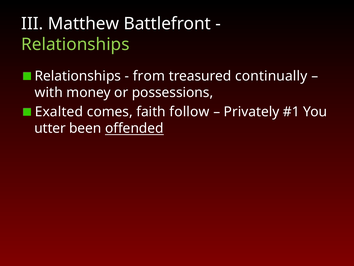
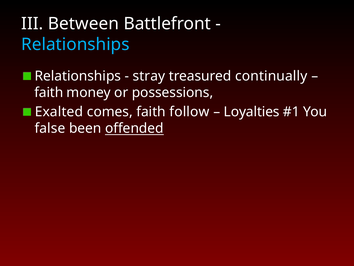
Matthew: Matthew -> Between (83, 24)
Relationships colour: light green -> light blue (75, 44)
from: from -> stray (149, 76)
with: with -> faith (49, 92)
Privately: Privately -> Loyalties (252, 112)
utter: utter -> false (50, 128)
